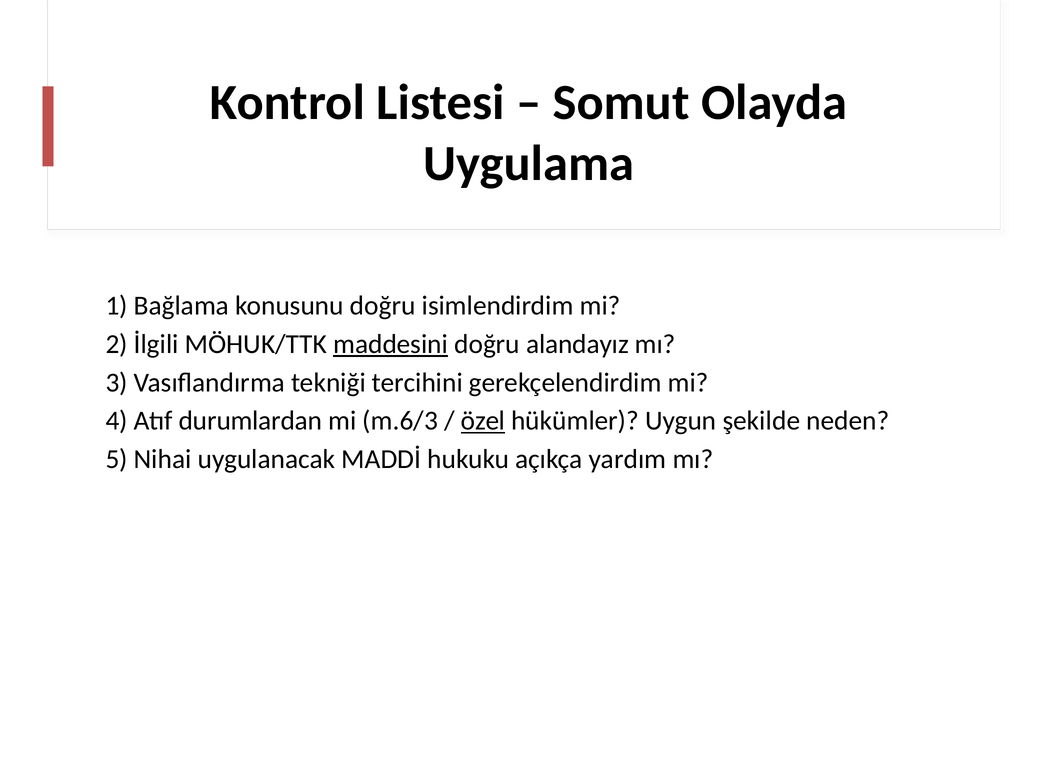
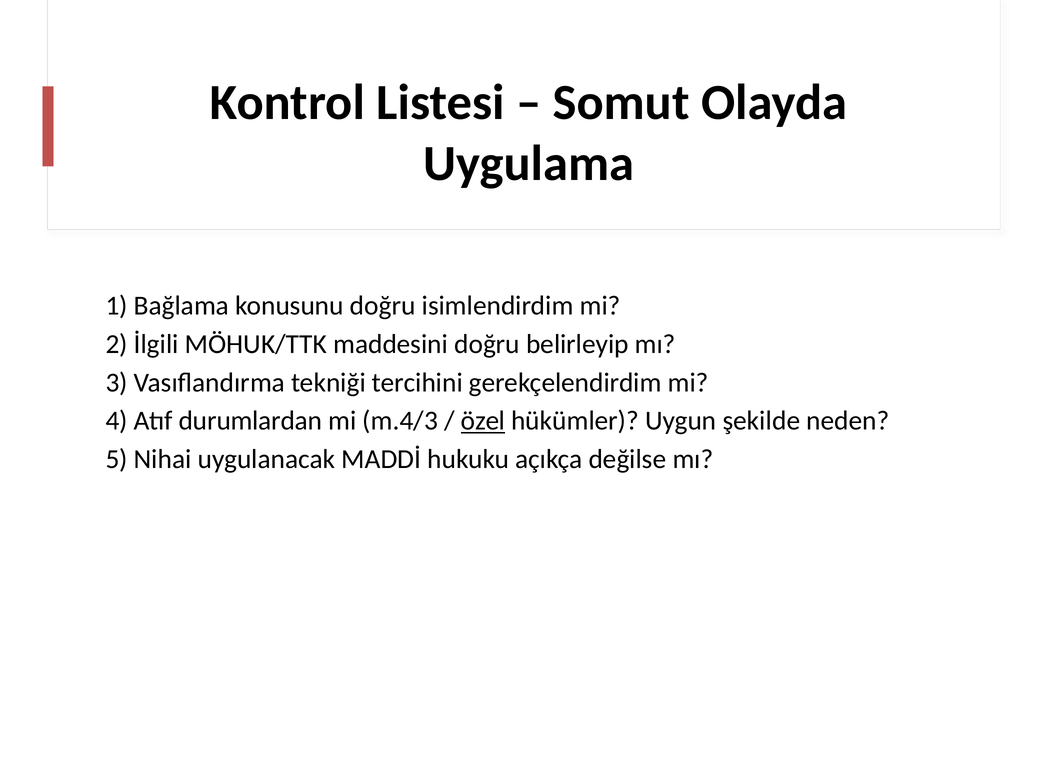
maddesini underline: present -> none (391, 344)
alandayız: alandayız -> belirleyip (577, 344)
m.6/3: m.6/3 -> m.4/3 (400, 421)
yardım: yardım -> değilse (627, 459)
